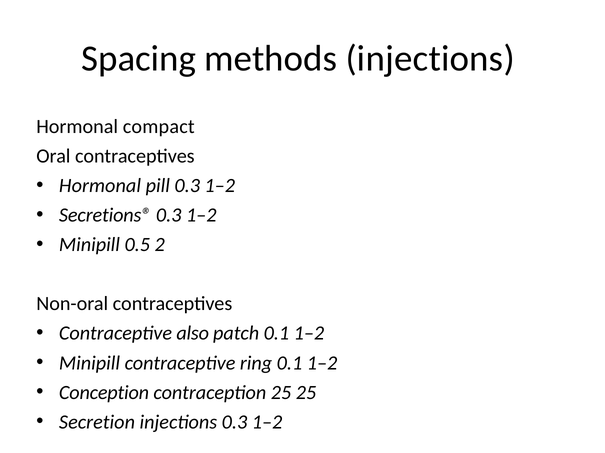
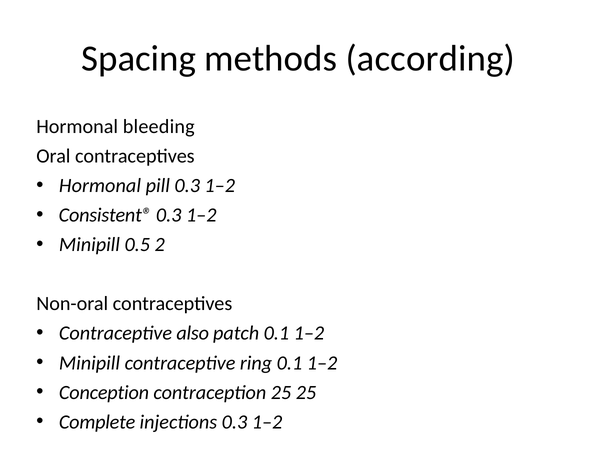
methods injections: injections -> according (430, 59)
compact: compact -> bleeding (159, 127)
Secretions®: Secretions® -> Consistent® (105, 216)
Secretion: Secretion -> Complete (97, 423)
